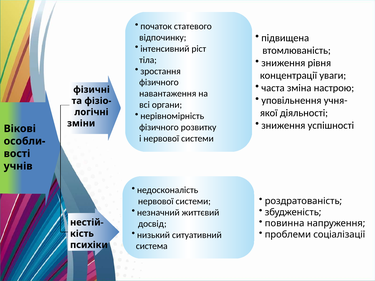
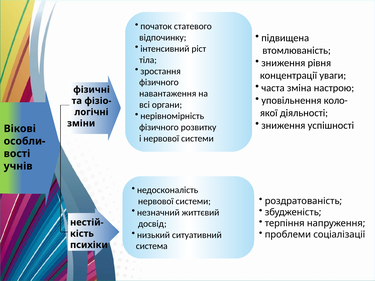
учня-: учня- -> коло- (336, 101)
повинна: повинна -> терпіння (285, 224)
